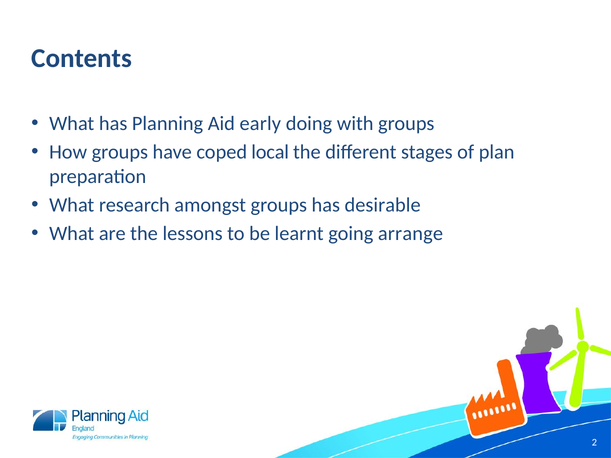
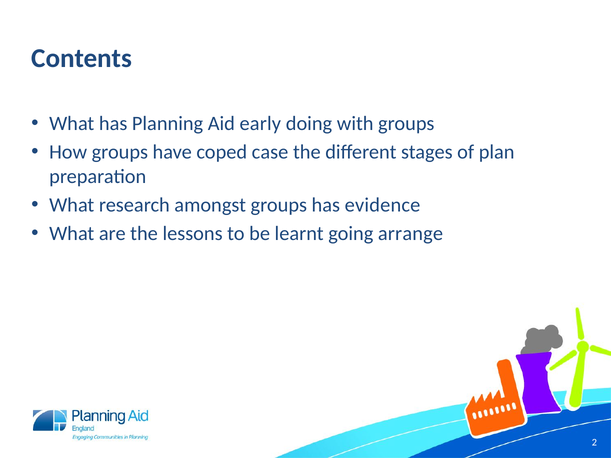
local: local -> case (270, 152)
desirable: desirable -> evidence (383, 205)
